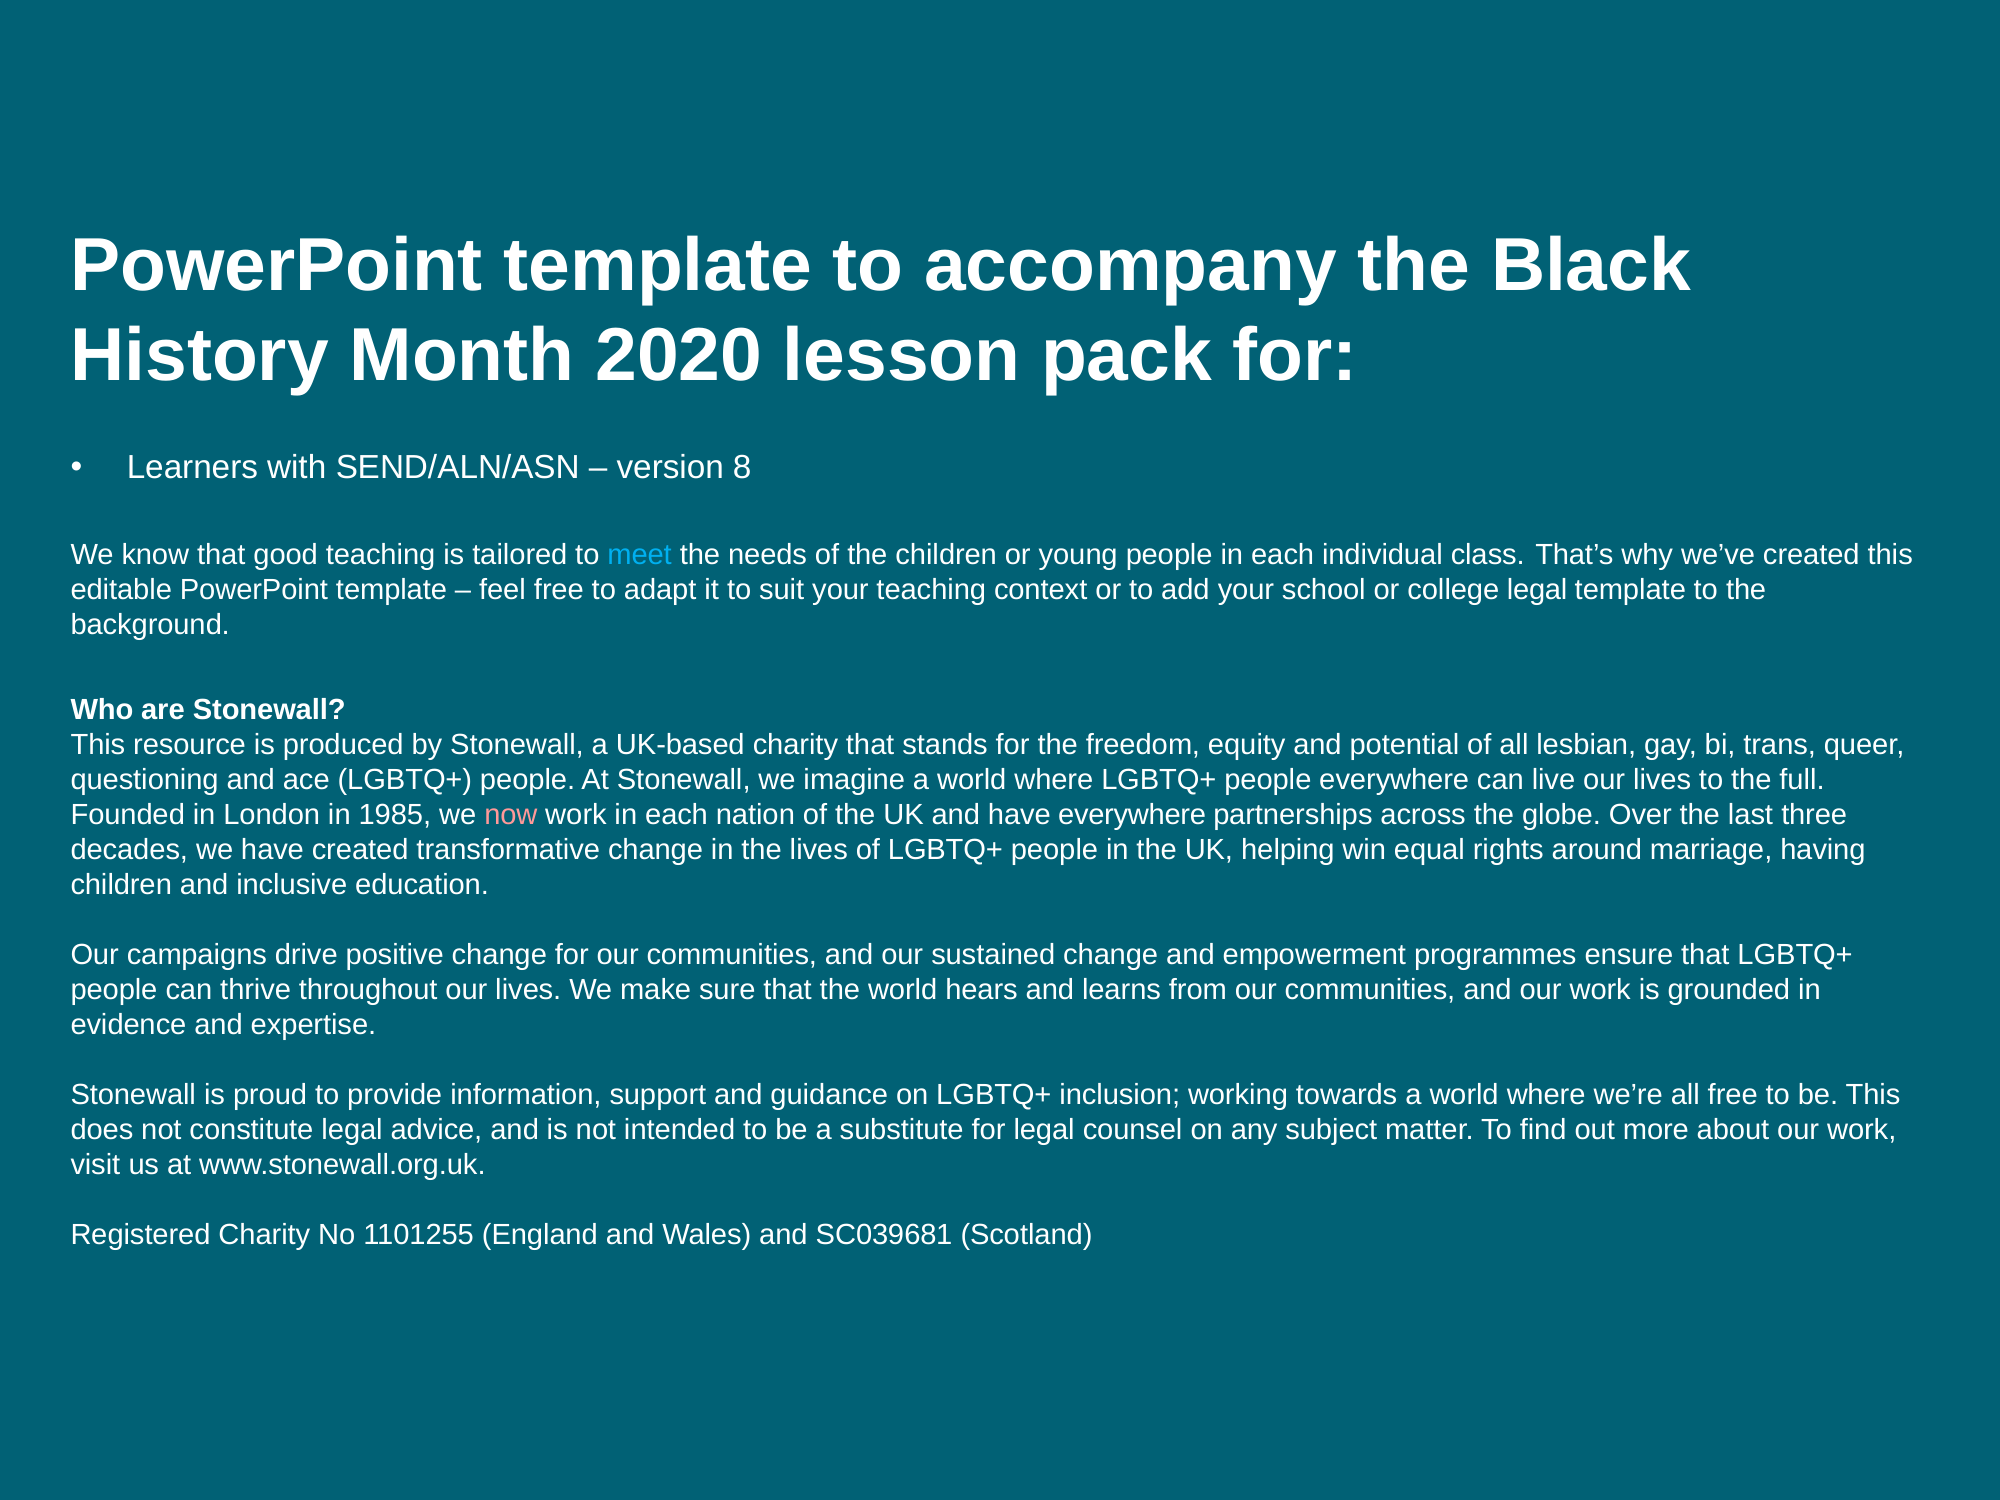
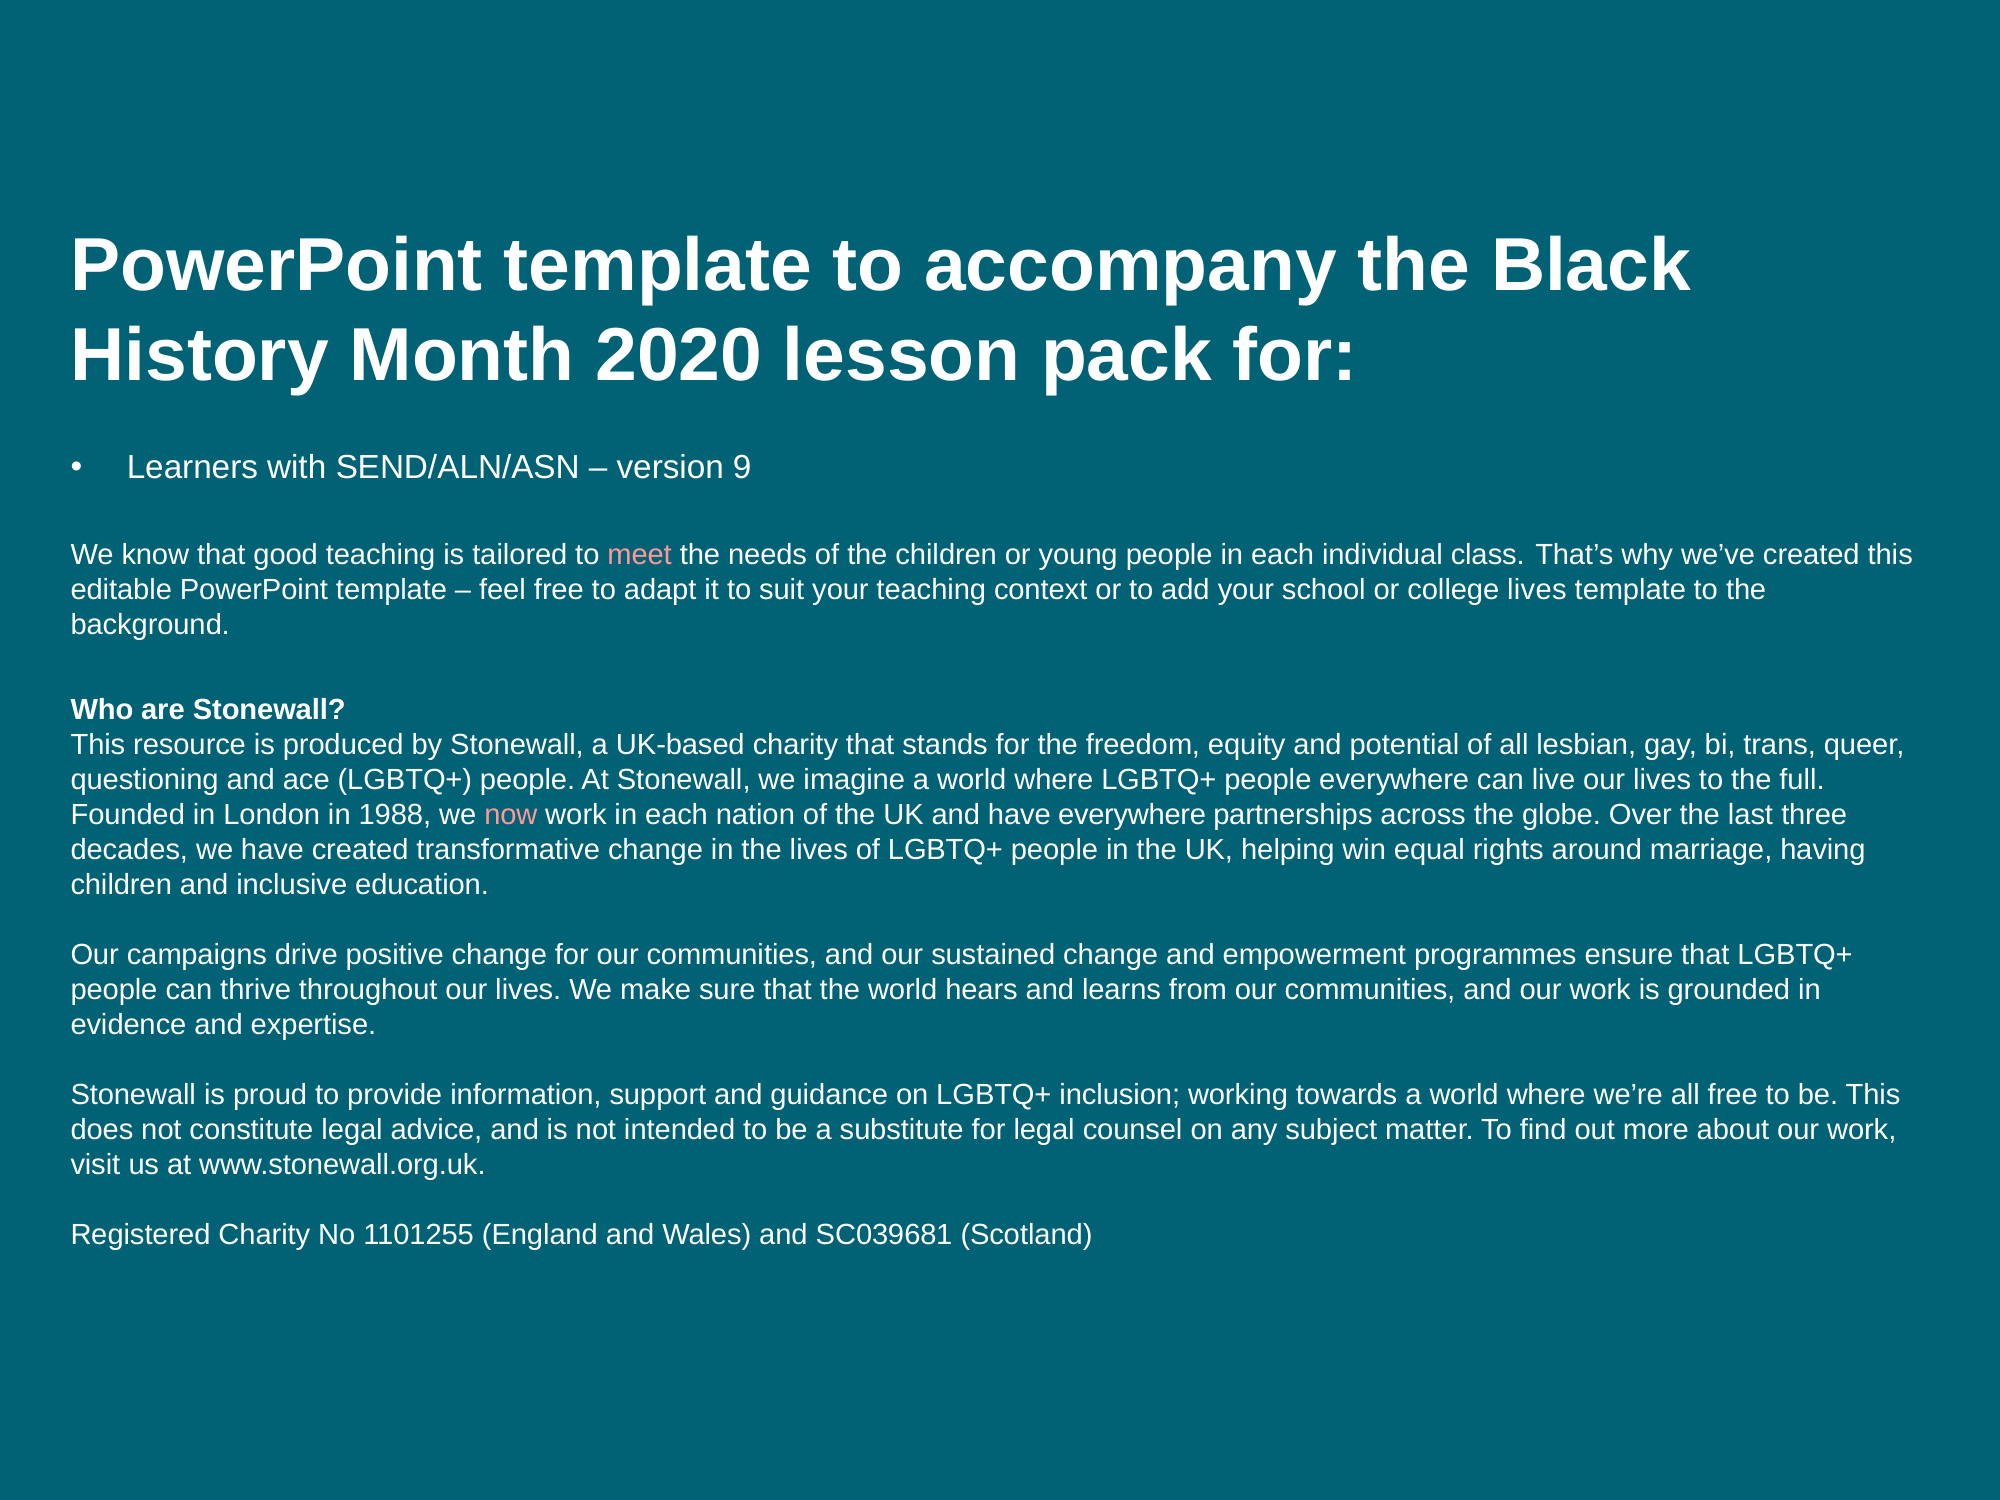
8: 8 -> 9 (742, 468)
meet colour: light blue -> pink (640, 555)
college legal: legal -> lives (1537, 590)
1985: 1985 -> 1988 (395, 815)
